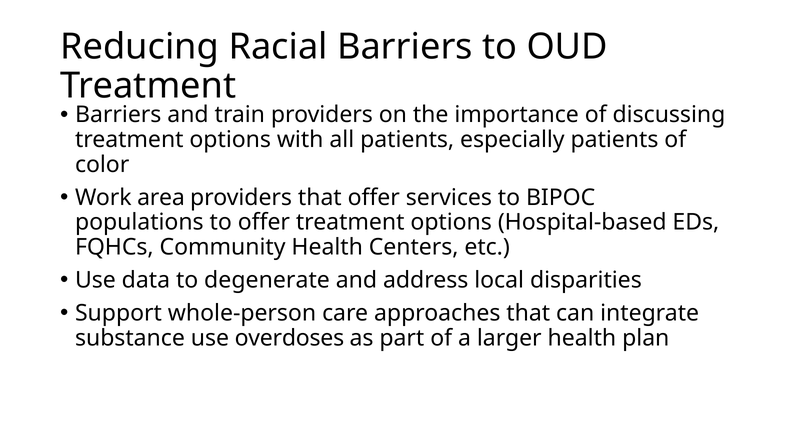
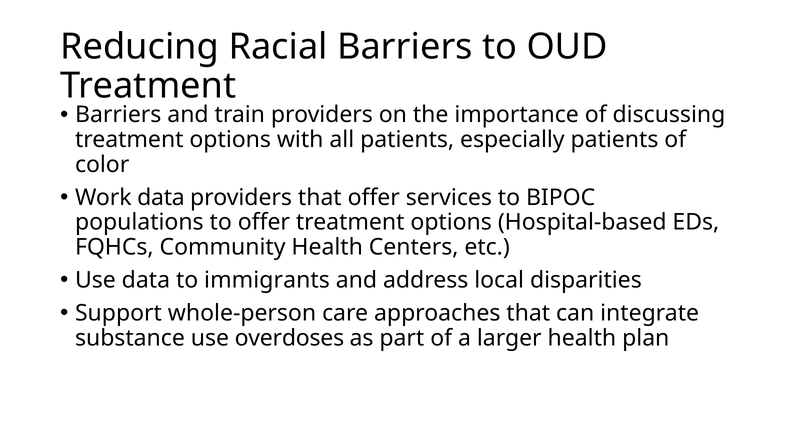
Work area: area -> data (161, 198)
degenerate: degenerate -> immigrants (267, 280)
